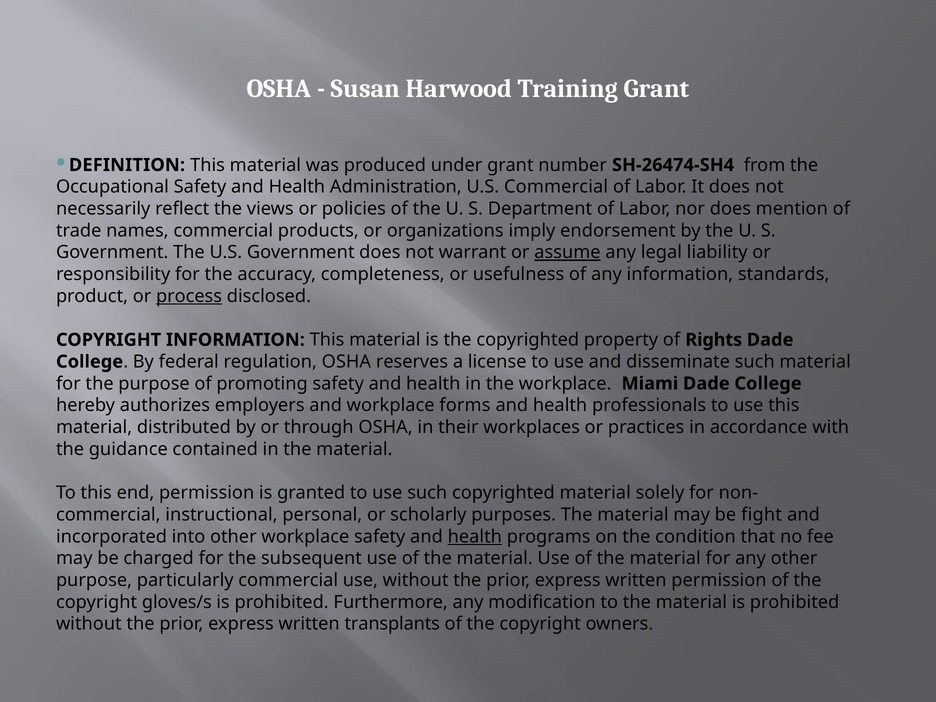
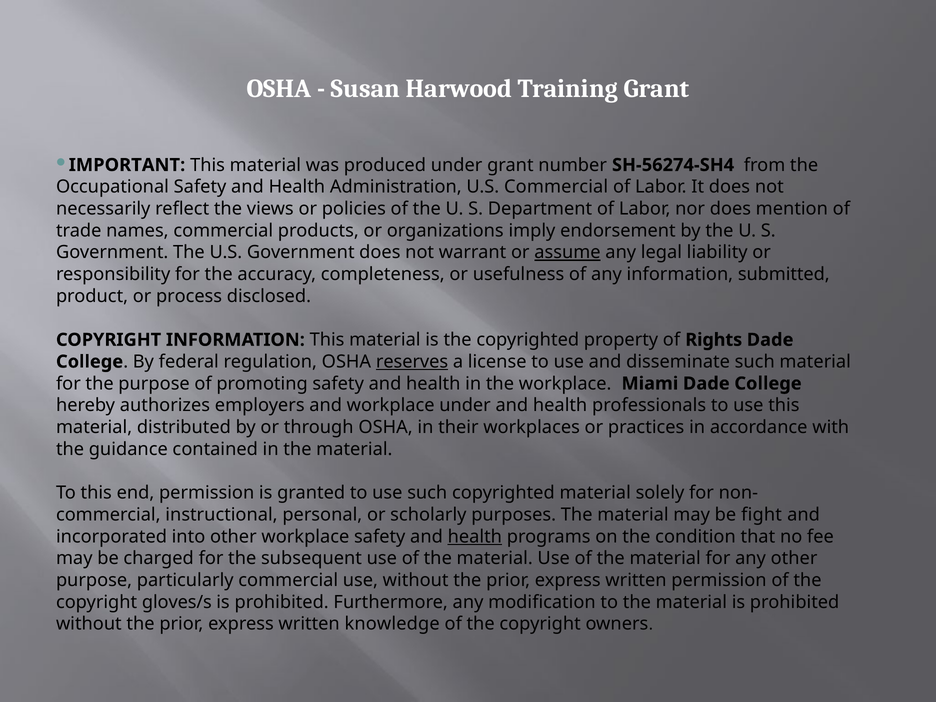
DEFINITION: DEFINITION -> IMPORTANT (127, 165)
SH-26474-SH4: SH-26474-SH4 -> SH-56274-SH4 (673, 165)
standards: standards -> submitted (784, 274)
process underline: present -> none (189, 296)
reserves underline: none -> present (412, 362)
workplace forms: forms -> under (465, 405)
transplants: transplants -> knowledge (392, 624)
